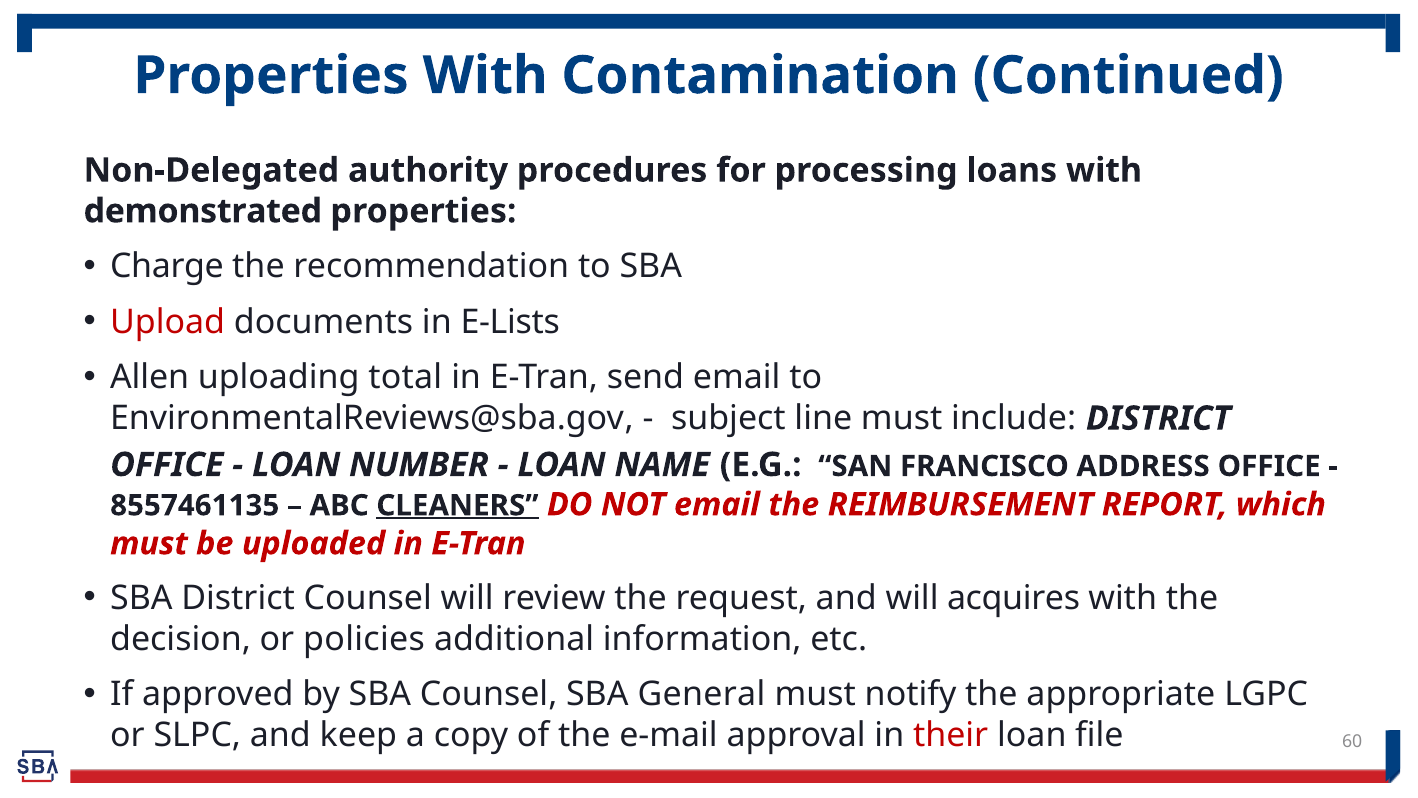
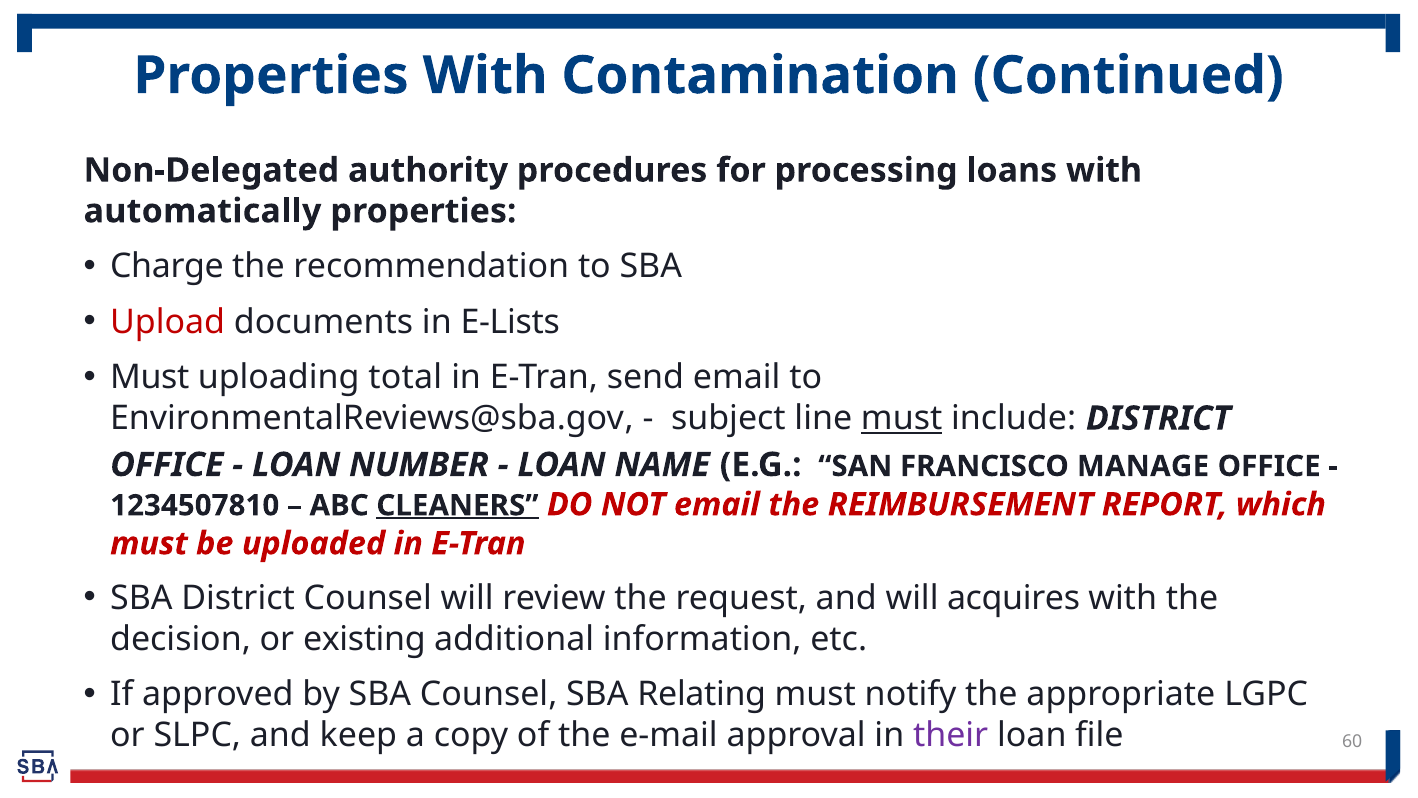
demonstrated: demonstrated -> automatically (202, 211)
Allen: Allen -> Must (150, 378)
must underline: none -> present (902, 418)
ADDRESS: ADDRESS -> MANAGE (1143, 466)
8557461135: 8557461135 -> 1234507810 (195, 505)
policies: policies -> existing (364, 639)
General: General -> Relating (702, 694)
their colour: red -> purple (951, 735)
